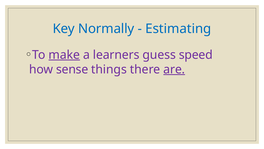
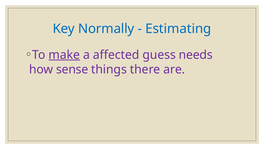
learners: learners -> affected (116, 55)
speed: speed -> needs (196, 55)
are underline: present -> none (174, 69)
